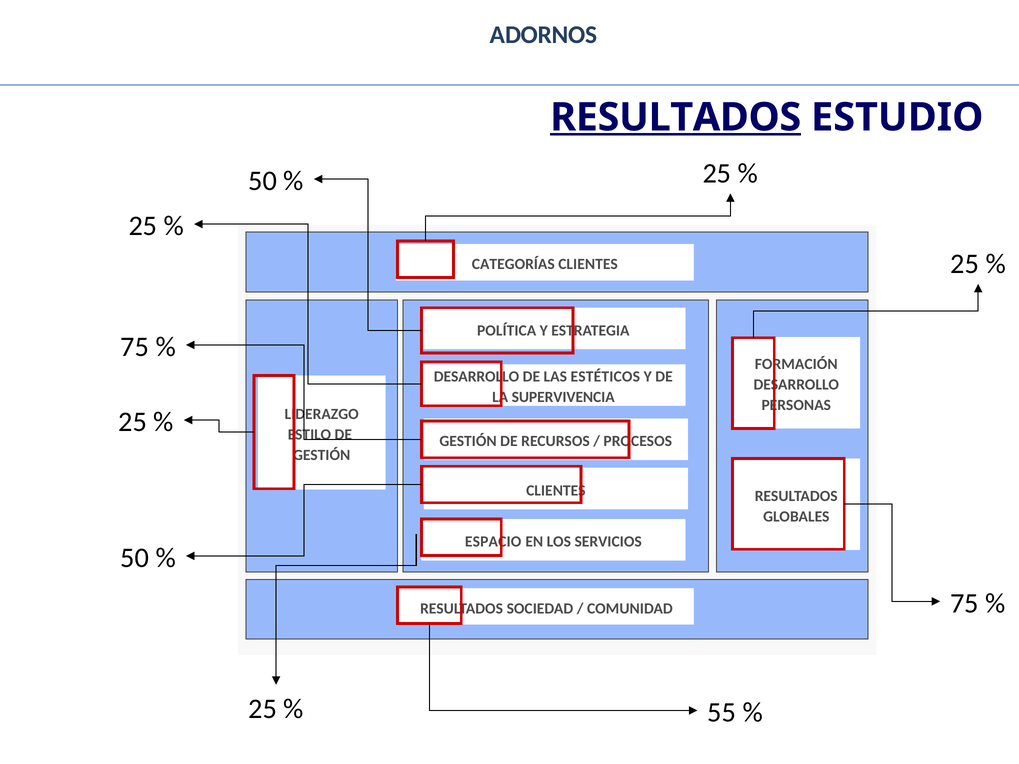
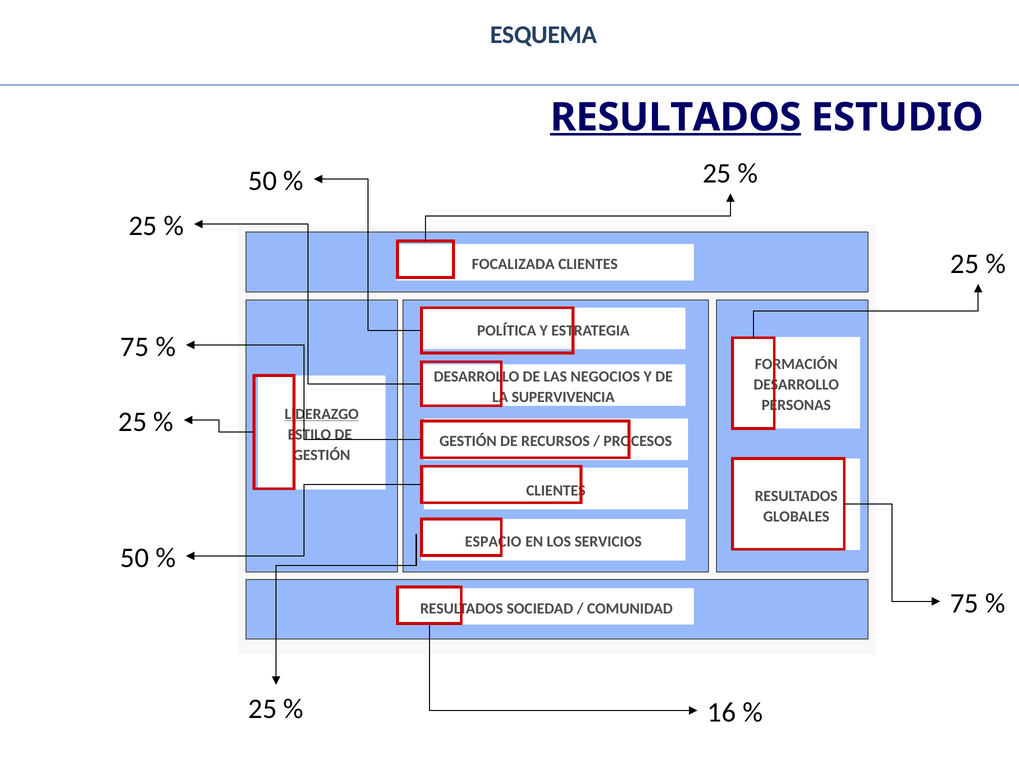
ADORNOS: ADORNOS -> ESQUEMA (544, 35)
CATEGORÍAS: CATEGORÍAS -> FOCALIZADA (513, 264)
ESTÉTICOS: ESTÉTICOS -> NEGOCIOS (605, 377)
LIDERAZGO underline: none -> present (322, 414)
55: 55 -> 16 (722, 713)
